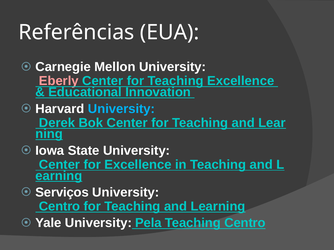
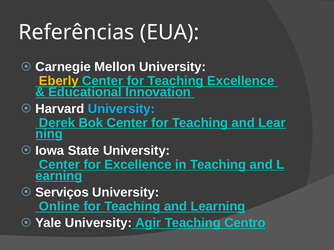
Eberly colour: pink -> yellow (59, 81)
Centro: Centro -> Online (59, 207)
Pela: Pela -> Agir (148, 223)
